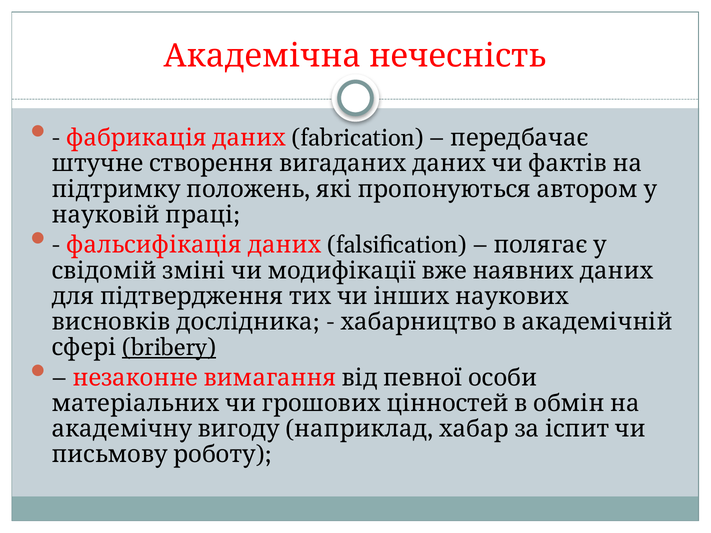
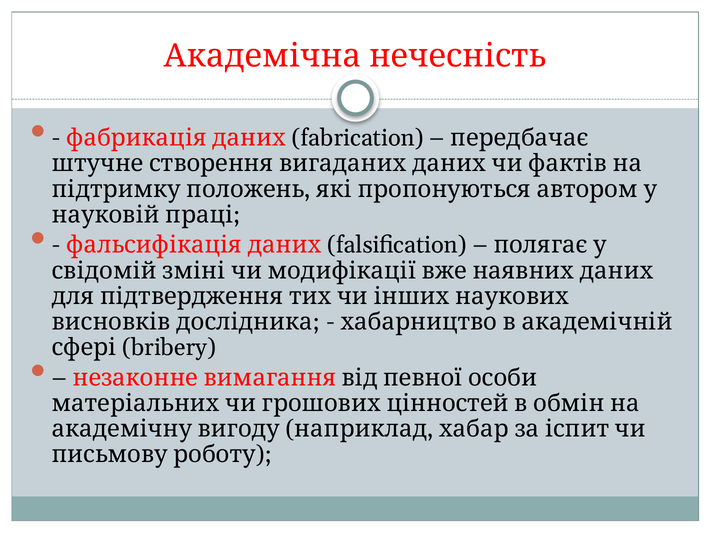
bribery underline: present -> none (169, 348)
